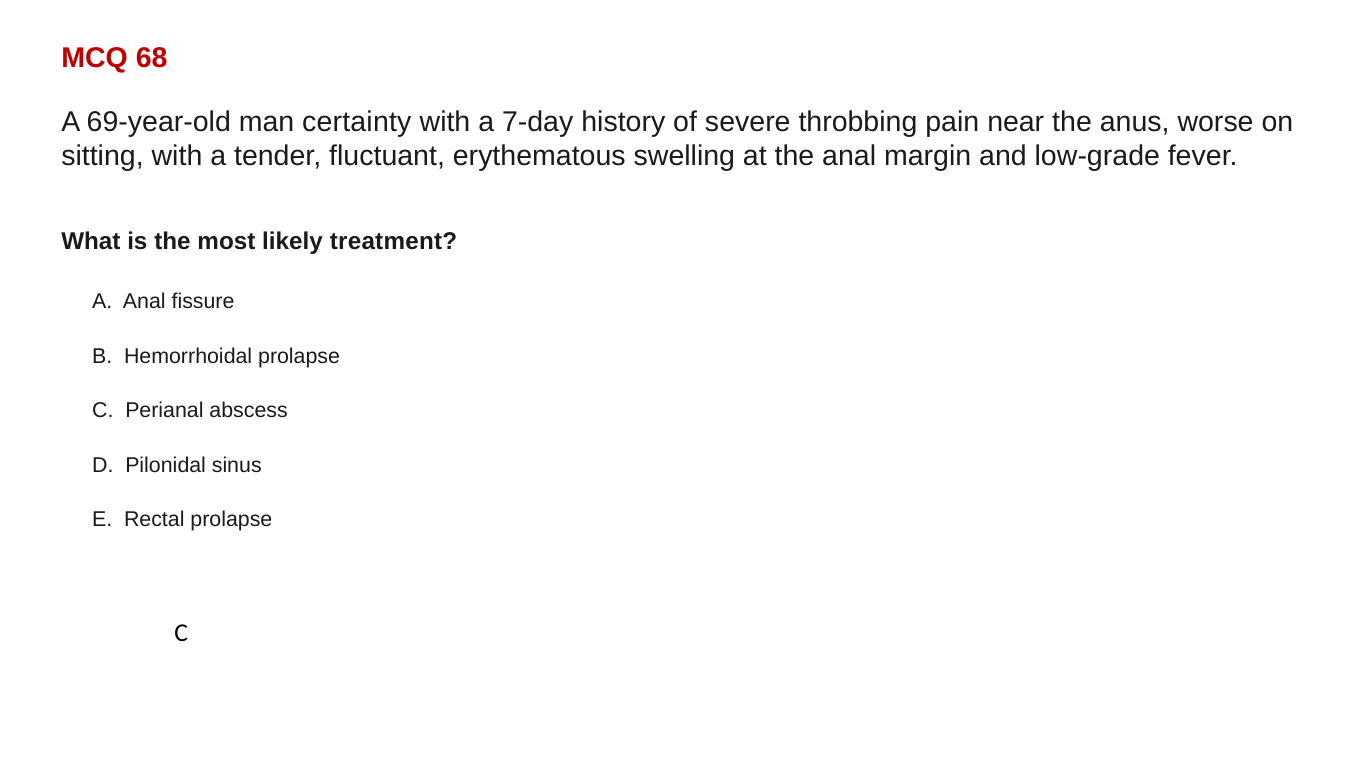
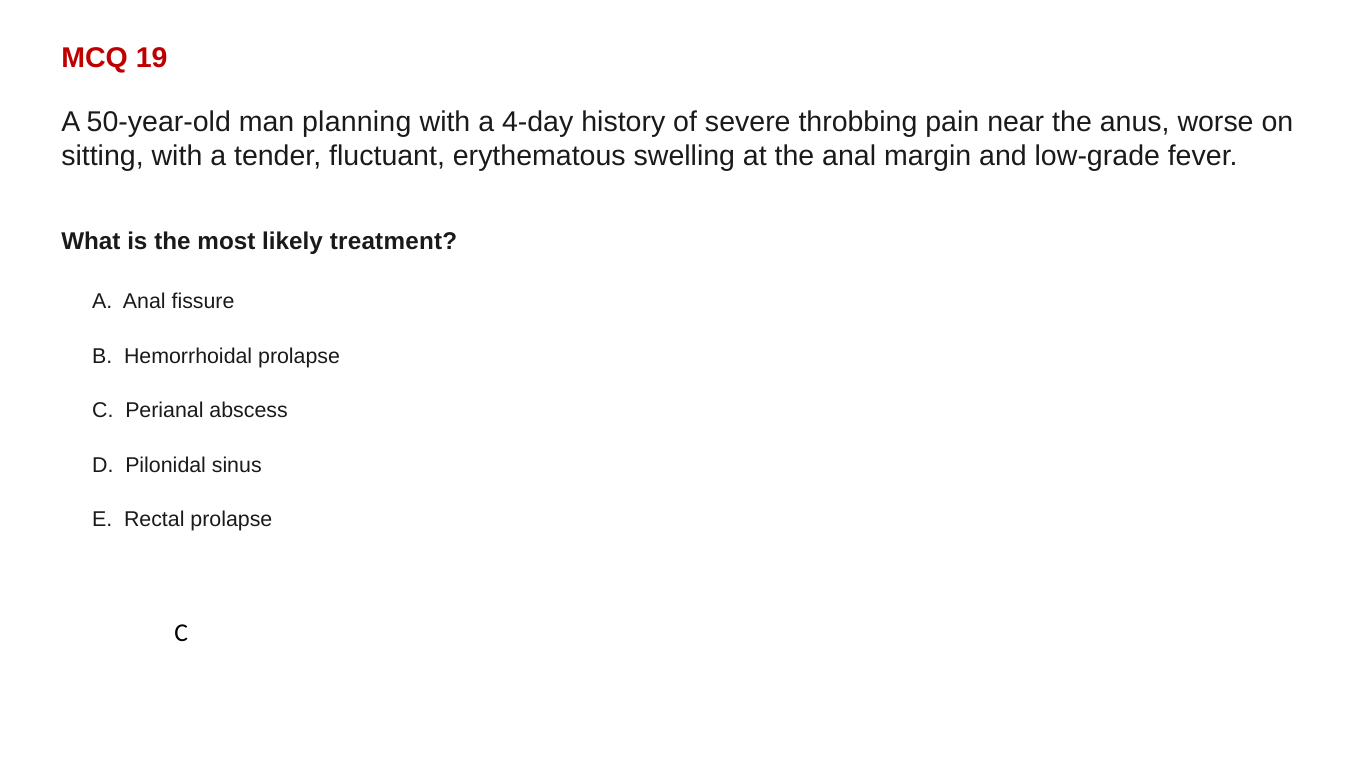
68: 68 -> 19 (152, 58)
69-year-old: 69-year-old -> 50-year-old (159, 122)
certainty: certainty -> planning (357, 122)
7-day: 7-day -> 4-day (538, 122)
